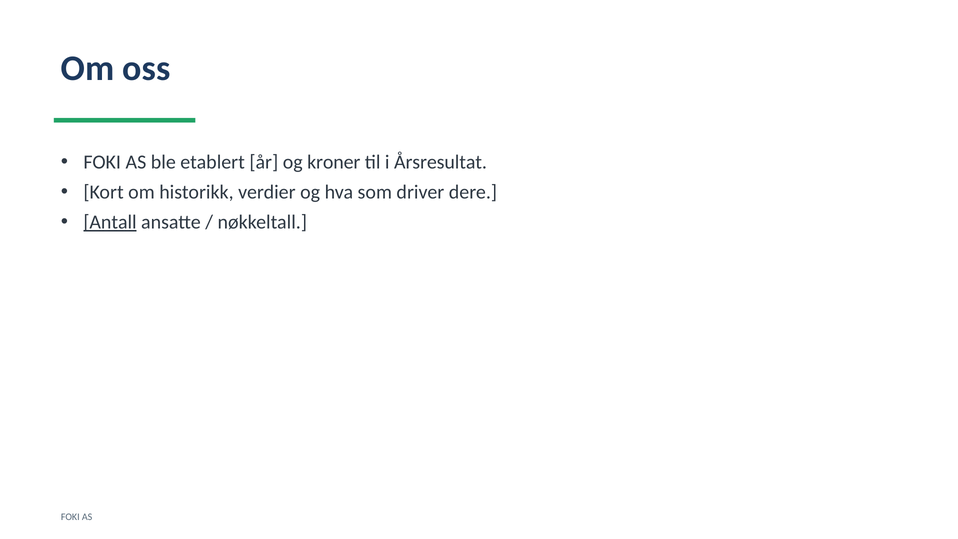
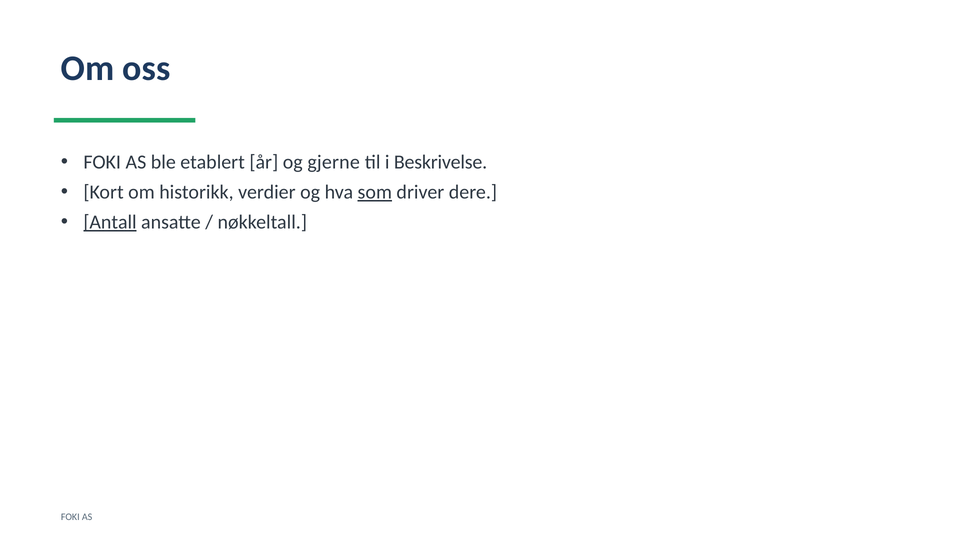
kroner: kroner -> gjerne (334, 162)
Årsresultat: Årsresultat -> Beskrivelse (441, 162)
som underline: none -> present (375, 192)
